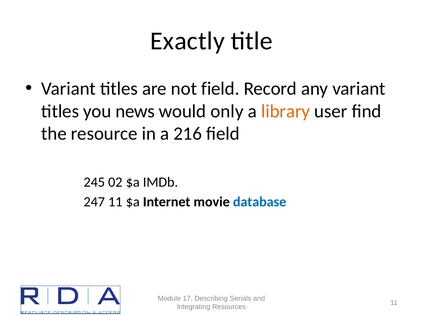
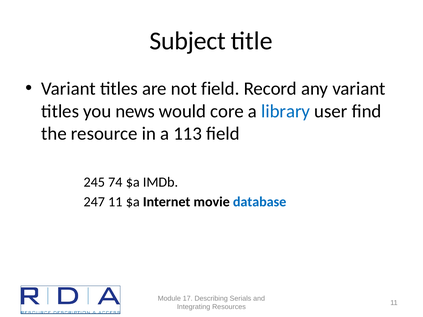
Exactly: Exactly -> Subject (188, 41)
only: only -> core (227, 111)
library colour: orange -> blue (286, 111)
216: 216 -> 113 (188, 134)
02: 02 -> 74 (115, 182)
